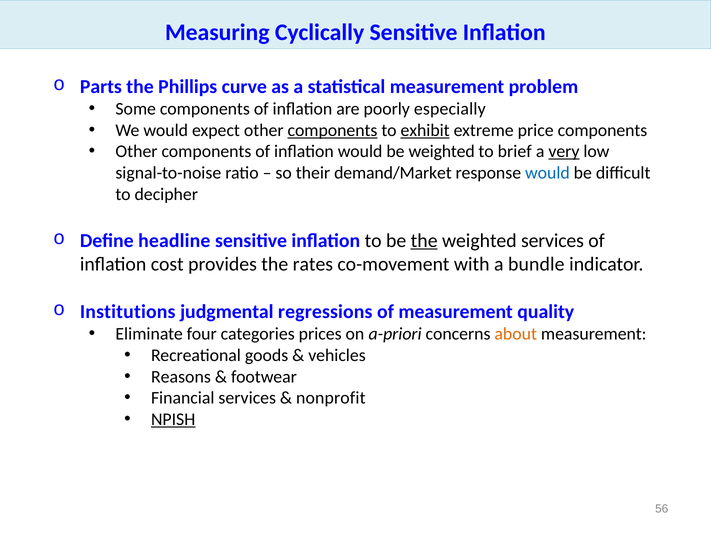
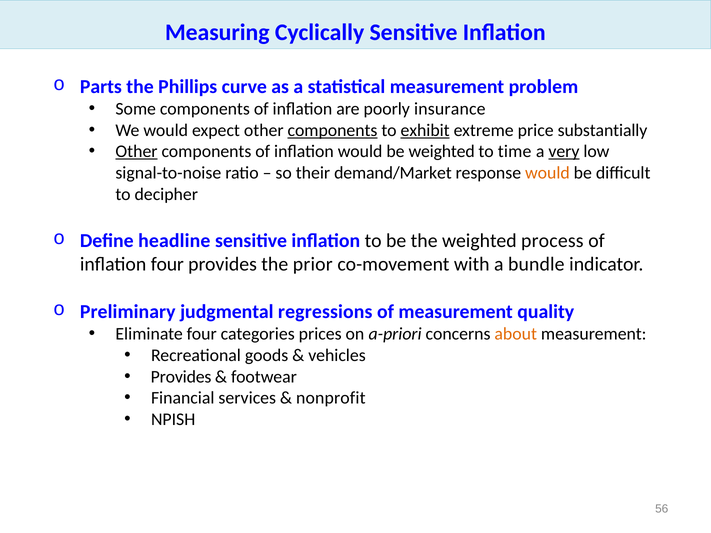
especially: especially -> insurance (450, 109)
price components: components -> substantially (603, 130)
Other underline: none -> present (137, 152)
brief: brief -> time (515, 152)
would colour: blue -> orange (547, 173)
the underline: present -> none (424, 241)
weighted services: services -> process (552, 241)
inflation cost: cost -> four (167, 264)
rates: rates -> prior (313, 264)
Institutions: Institutions -> Preliminary (128, 312)
Reasons: Reasons -> Provides (181, 377)
NPISH underline: present -> none (173, 419)
